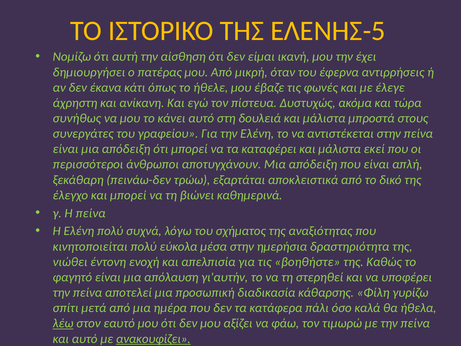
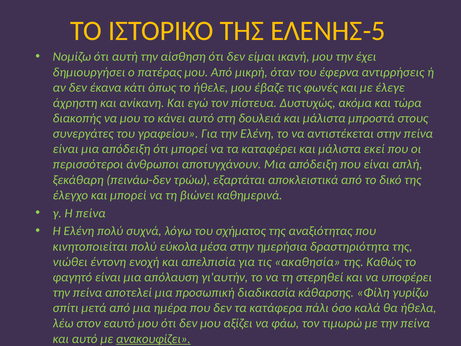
συνήθως: συνήθως -> διακοπής (77, 118)
βοηθήστε: βοηθήστε -> ακαθησία (307, 262)
λέω underline: present -> none (63, 323)
